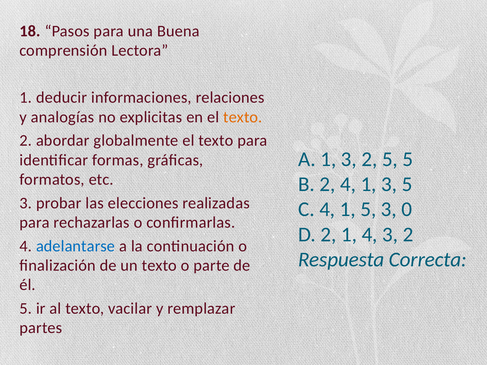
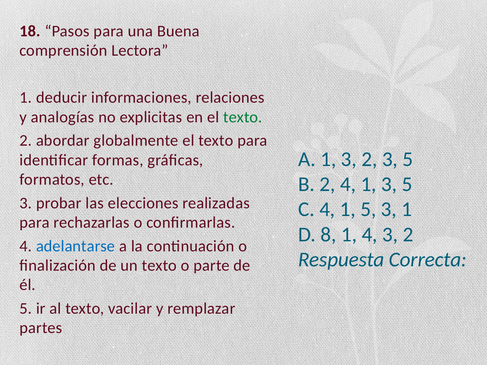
texto colour: orange -> green (243, 117)
2 5: 5 -> 3 (390, 159)
3 0: 0 -> 1 (407, 209)
D 2: 2 -> 8 (329, 235)
